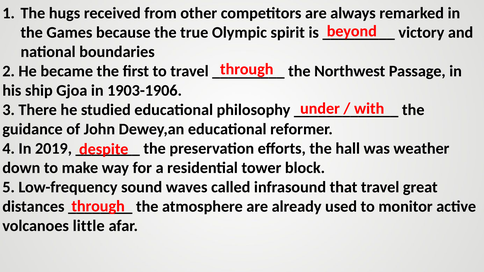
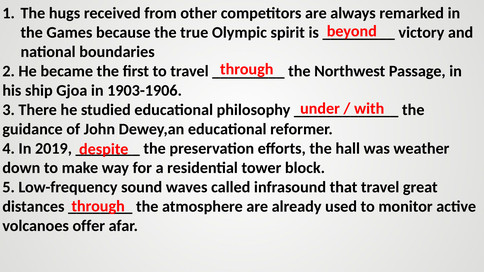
little: little -> offer (89, 226)
